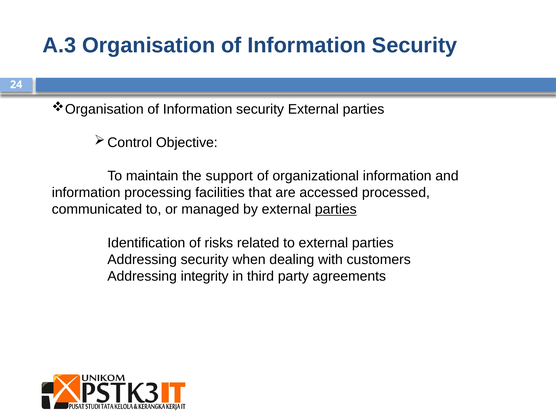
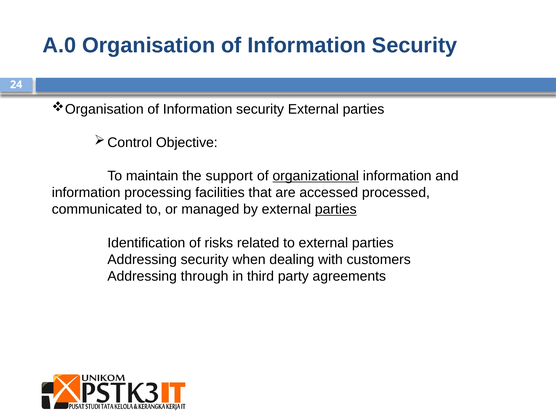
A.3: A.3 -> A.0 (59, 46)
organizational underline: none -> present (316, 176)
integrity: integrity -> through (205, 276)
